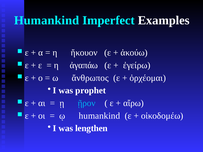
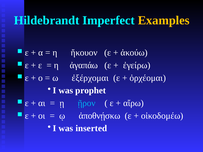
Humankind: Humankind -> Hildebrandt (47, 20)
Examples colour: white -> yellow (164, 20)
ἄνθρωπος: ἄνθρωπος -> ἐξέρχομαι (90, 78)
ῳ humankind: humankind -> ἀποθνῄσκω (100, 116)
lengthen: lengthen -> inserted (91, 129)
